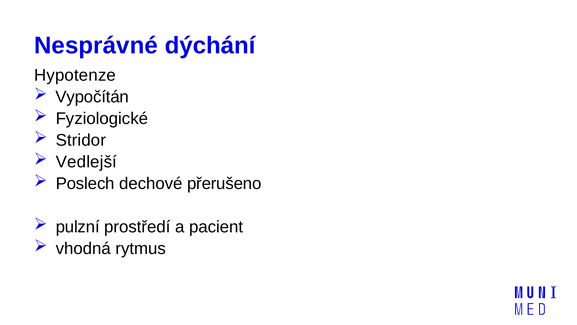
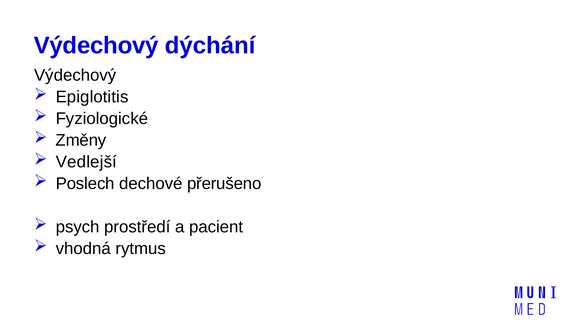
Nesprávné: Nesprávné -> Výdechový (96, 45)
Hypotenze: Hypotenze -> Výdechový (75, 75)
Vypočítán: Vypočítán -> Epiglotitis (92, 97)
Stridor: Stridor -> Změny (81, 140)
pulzní: pulzní -> psych (78, 227)
